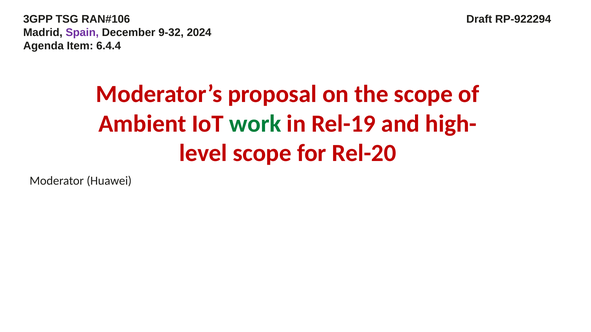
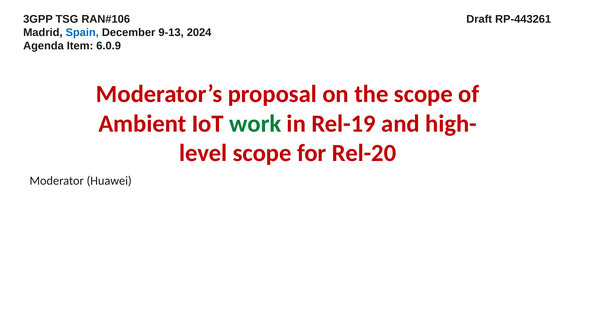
RP-922294: RP-922294 -> RP-443261 (523, 19)
Spain colour: purple -> blue (82, 33)
9-32: 9-32 -> 9-13 (171, 33)
6.4.4: 6.4.4 -> 6.0.9 (109, 46)
